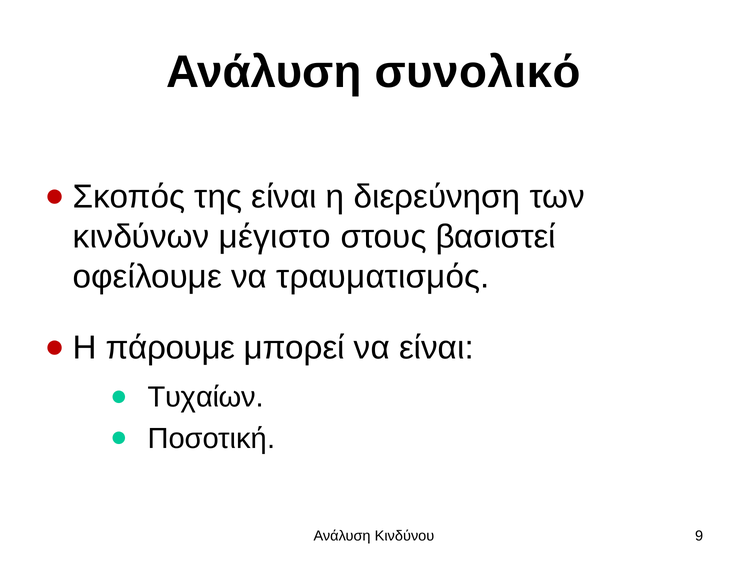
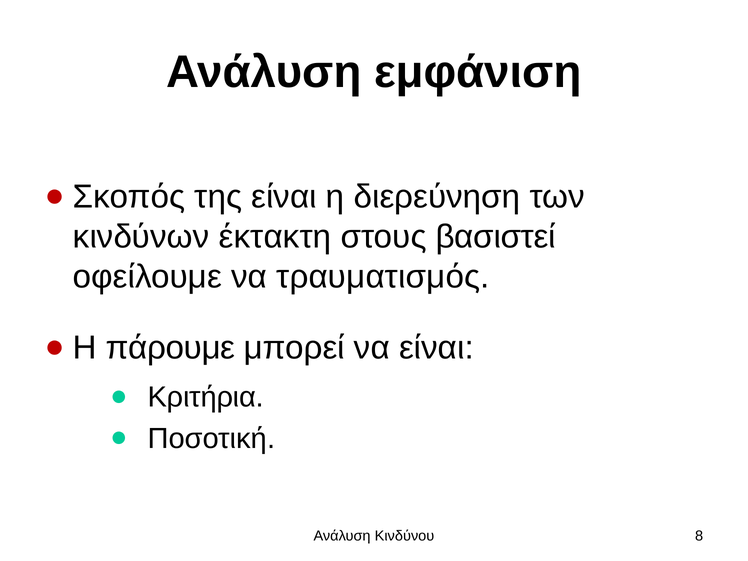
συνολικό: συνολικό -> εμφάνιση (478, 72)
μέγιστο: μέγιστο -> έκτακτη (275, 237)
Τυχαίων: Τυχαίων -> Κριτήρια (206, 397)
9: 9 -> 8 (699, 536)
